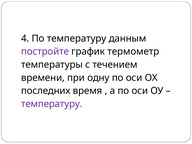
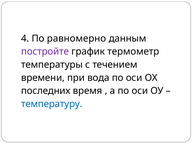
По температуру: температуру -> равномерно (77, 38)
одну: одну -> вода (98, 78)
температуру colour: purple -> blue (52, 104)
